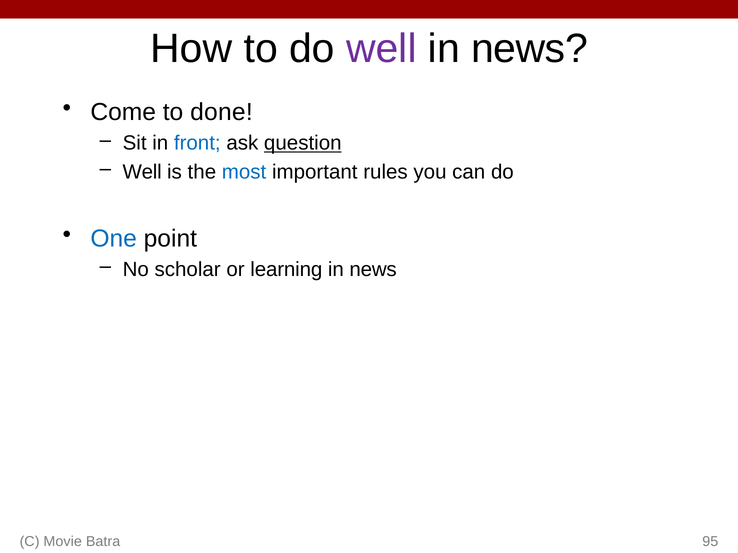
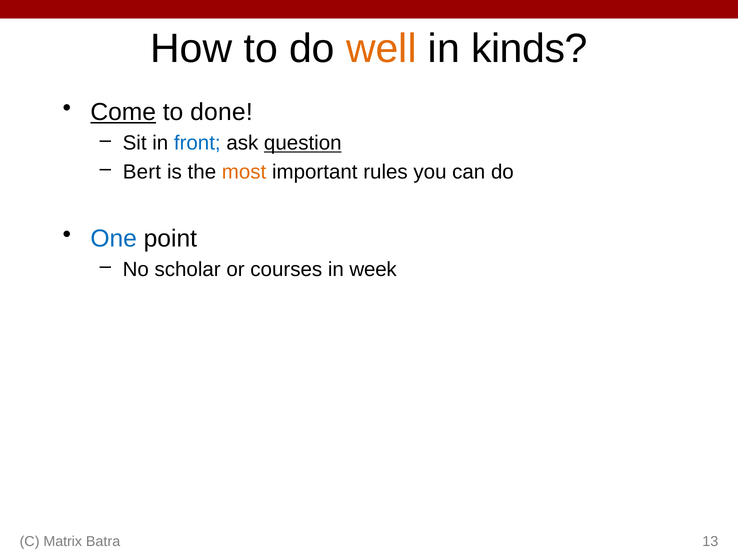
well colour: purple -> orange (381, 49)
news: news -> kinds (529, 49)
Come underline: none -> present (123, 112)
Well: Well -> Bert (142, 172)
most colour: blue -> orange (244, 172)
learning: learning -> courses (286, 270)
news: news -> week (373, 270)
Movie: Movie -> Matrix (63, 542)
95: 95 -> 13 (710, 542)
